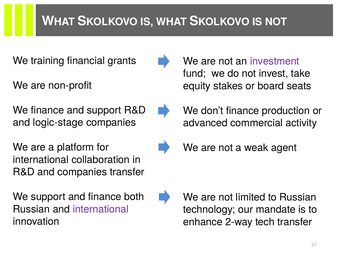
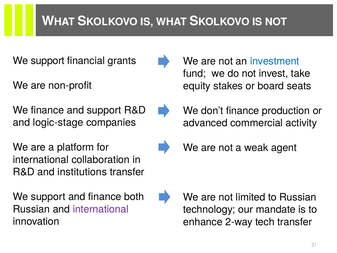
training: training -> support (48, 61)
investment colour: purple -> blue (275, 61)
and companies: companies -> institutions (82, 172)
